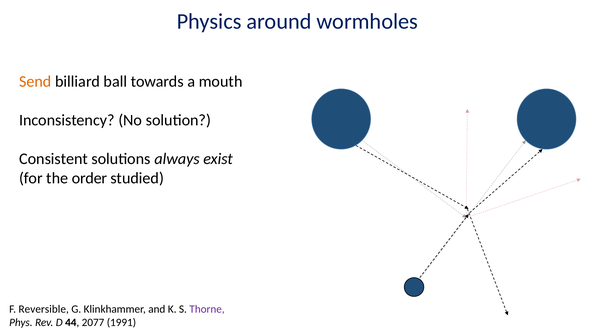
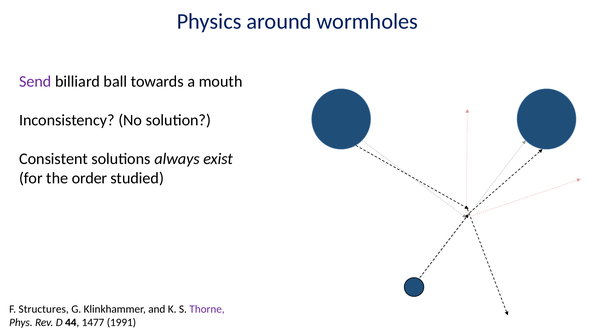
Send colour: orange -> purple (35, 81)
Reversible: Reversible -> Structures (44, 309)
2077: 2077 -> 1477 (93, 322)
